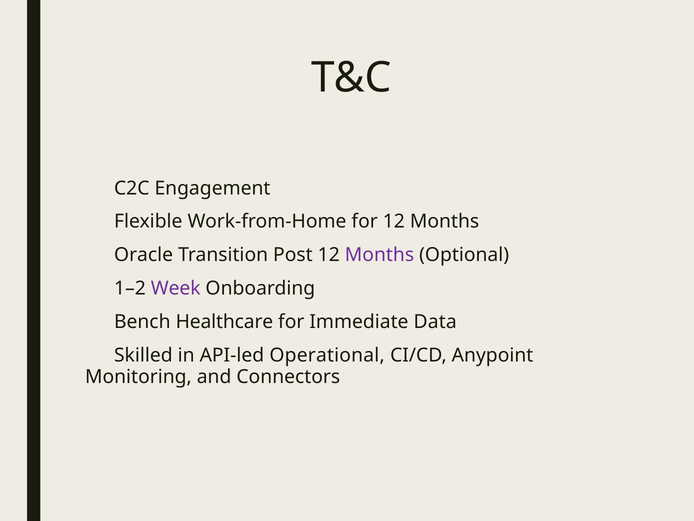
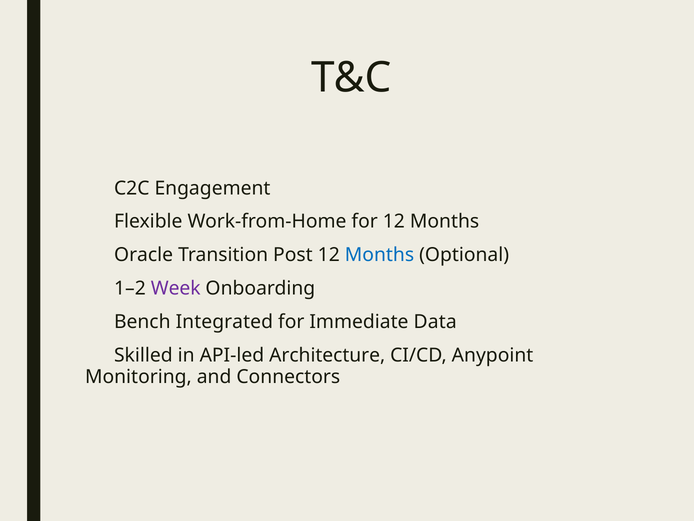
Months colour: purple -> blue (379, 255)
Healthcare: Healthcare -> Integrated (224, 321)
Operational: Operational -> Architecture (327, 355)
